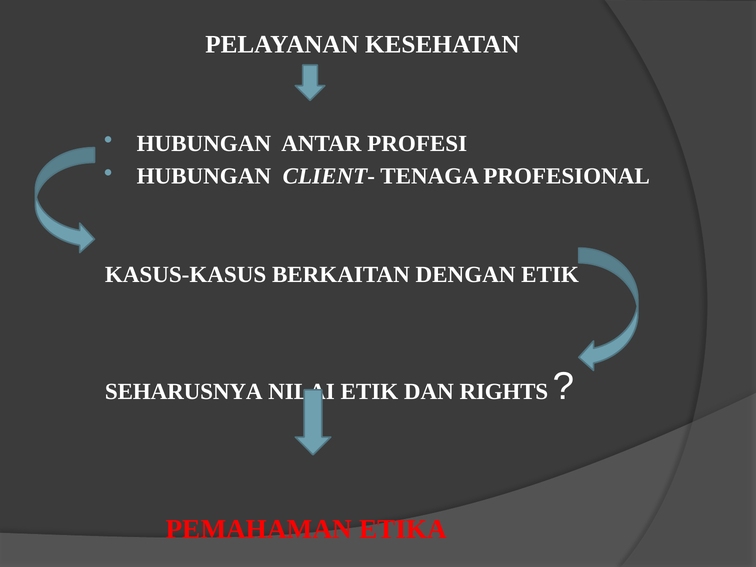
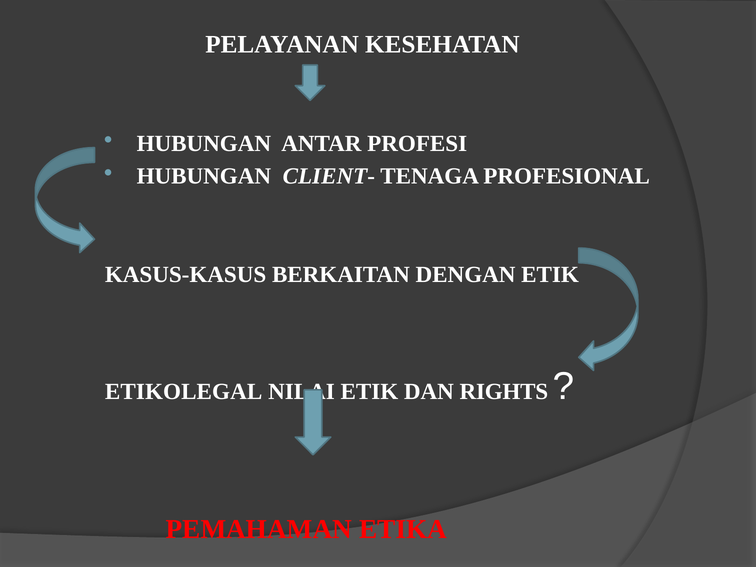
SEHARUSNYA: SEHARUSNYA -> ETIKOLEGAL (184, 392)
